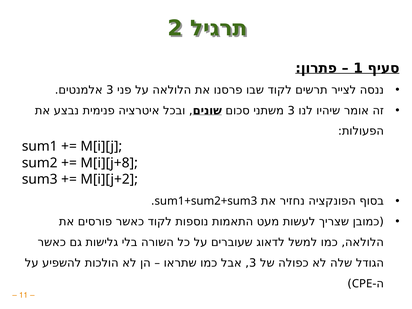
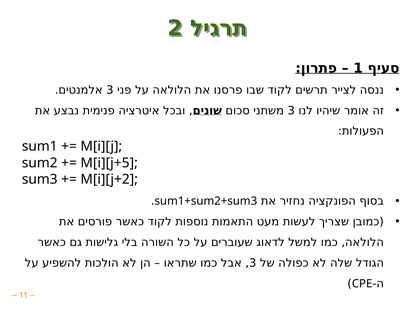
M[i][j+8: M[i][j+8 -> M[i][j+5 (109, 163)
